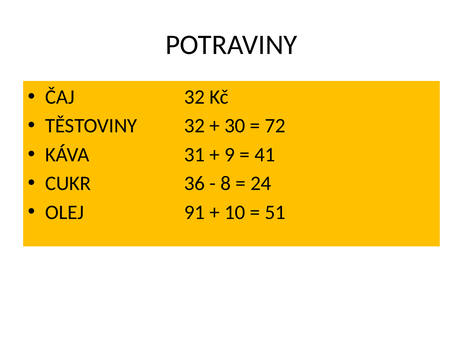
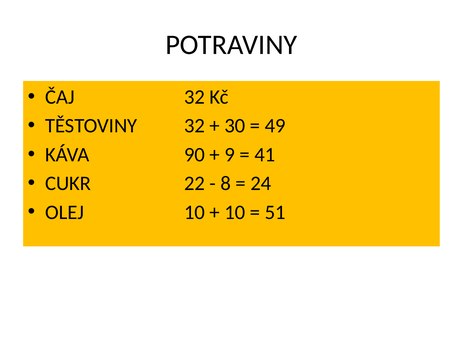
72: 72 -> 49 (275, 126)
31: 31 -> 90 (194, 155)
36: 36 -> 22 (194, 184)
OLEJ 91: 91 -> 10 (194, 212)
